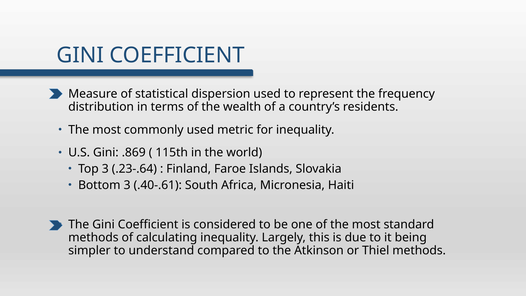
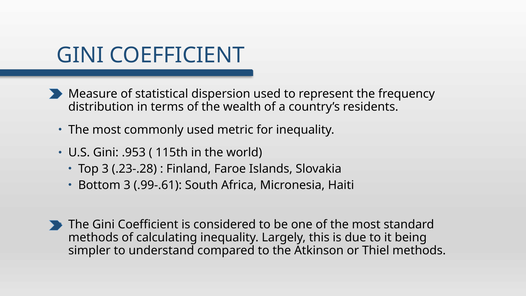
.869: .869 -> .953 (134, 153)
.23-.64: .23-.64 -> .23-.28 (134, 169)
.40-.61: .40-.61 -> .99-.61 (158, 185)
